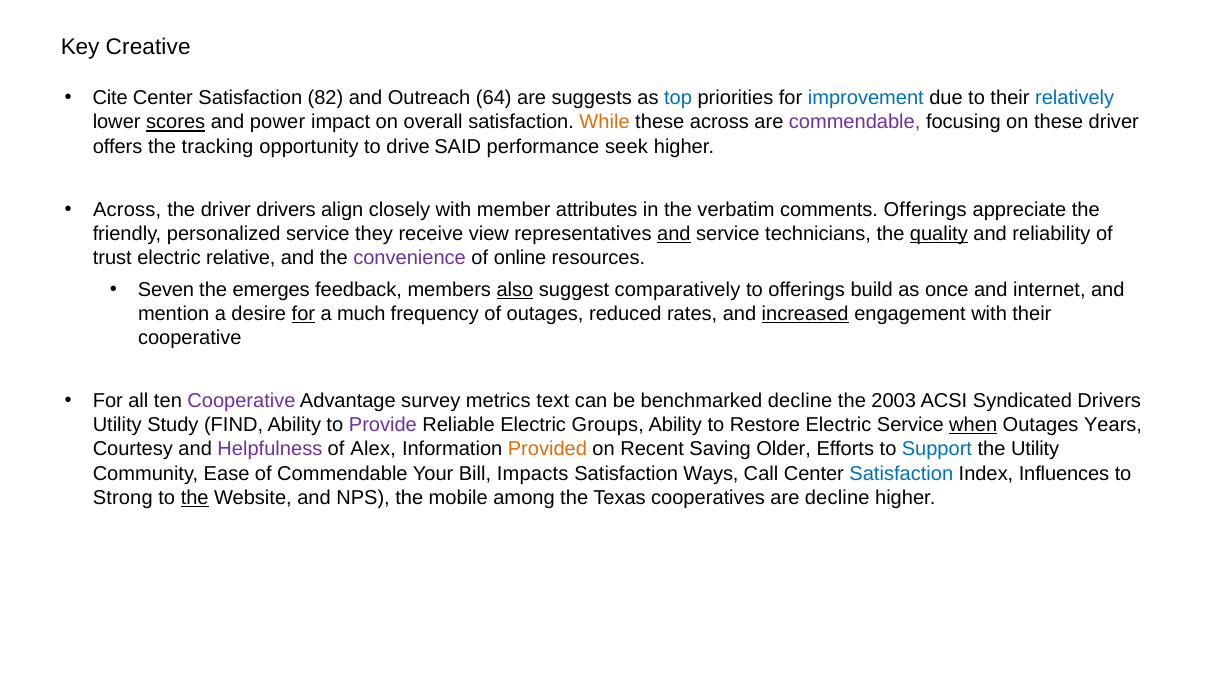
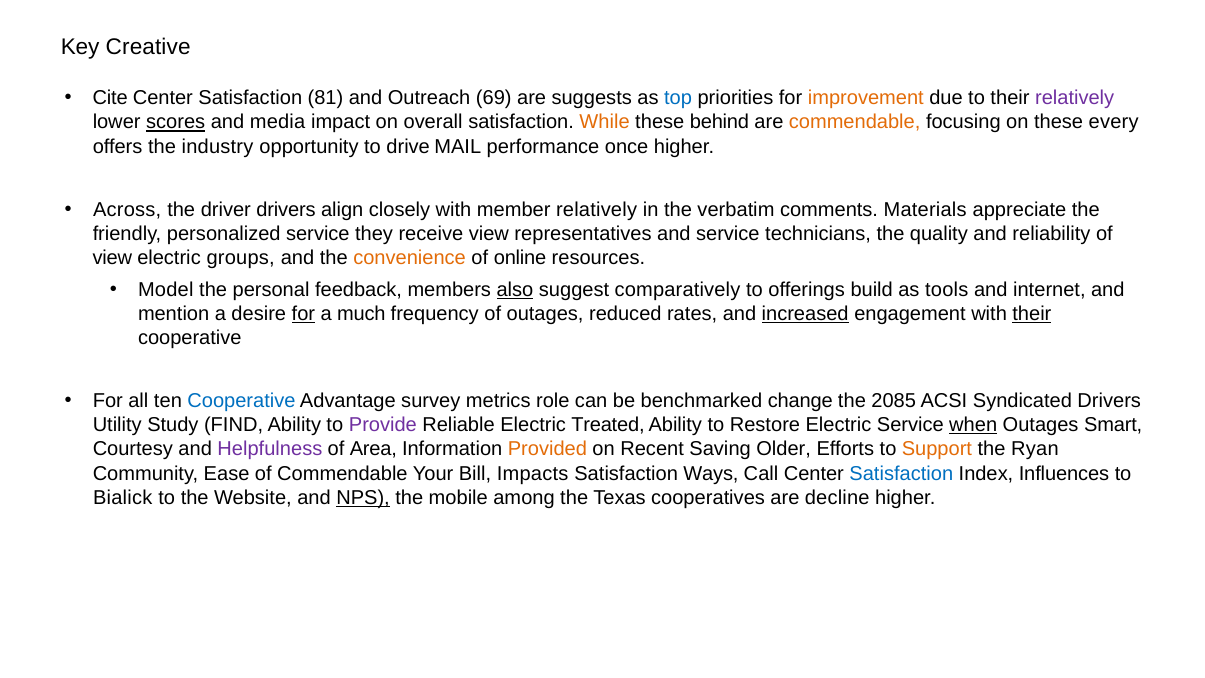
82: 82 -> 81 (325, 98)
64: 64 -> 69 (494, 98)
improvement colour: blue -> orange (866, 98)
relatively colour: blue -> purple (1075, 98)
power: power -> media (278, 122)
these across: across -> behind (719, 122)
commendable colour: purple -> orange (855, 122)
these driver: driver -> every (1114, 122)
tracking: tracking -> industry (218, 146)
SAID: SAID -> MAIL (458, 146)
seek: seek -> once (627, 146)
member attributes: attributes -> relatively (597, 210)
comments Offerings: Offerings -> Materials (925, 210)
and underline: present -> none (674, 234)
quality underline: present -> none (939, 234)
trust: trust -> view (112, 258)
relative: relative -> groups (241, 258)
convenience colour: purple -> orange (410, 258)
Seven: Seven -> Model (166, 290)
emerges: emerges -> personal (271, 290)
once: once -> tools (947, 290)
their underline: none -> present (1032, 314)
Cooperative colour: purple -> blue (241, 401)
text: text -> role (553, 401)
benchmarked decline: decline -> change (800, 401)
2003: 2003 -> 2085 (894, 401)
Groups: Groups -> Treated (608, 425)
Years: Years -> Smart (1113, 425)
Alex: Alex -> Area (373, 449)
Support colour: blue -> orange (937, 449)
the Utility: Utility -> Ryan (1035, 449)
Strong: Strong -> Bialick (123, 497)
the underline: present -> none (195, 497)
NPS underline: none -> present (363, 497)
